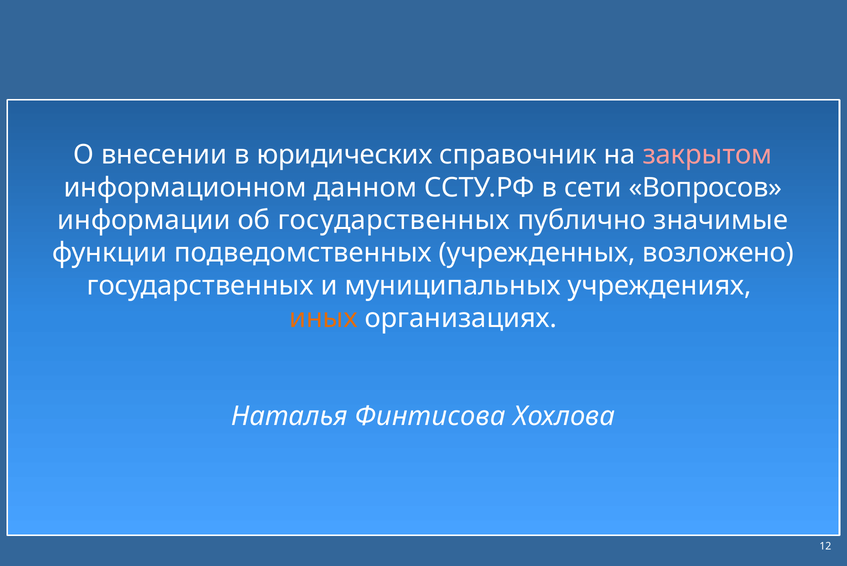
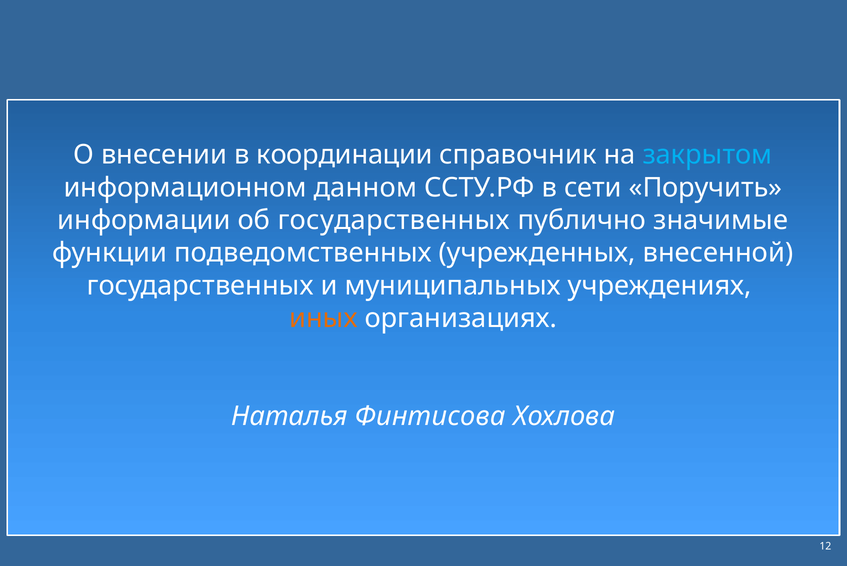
юридических: юридических -> координации (345, 155)
закрытом colour: pink -> light blue (707, 155)
Вопросов: Вопросов -> Поручить (706, 188)
возложено: возложено -> внесенной (718, 253)
